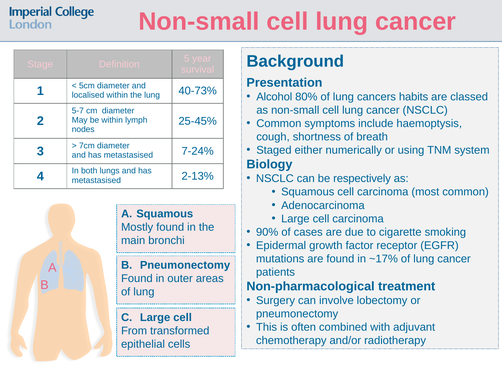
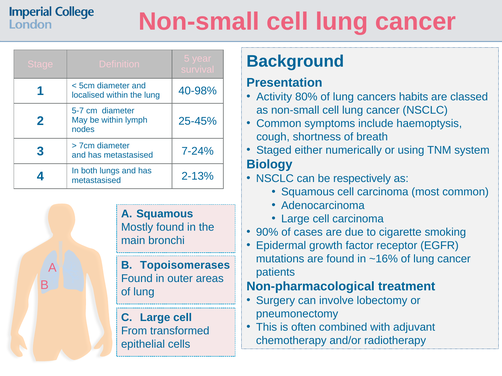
Alcohol: Alcohol -> Activity (274, 97)
40-73%: 40-73% -> 40-98% (198, 91)
~17%: ~17% -> ~16% (383, 259)
B Pneumonectomy: Pneumonectomy -> Topoisomerases (185, 266)
